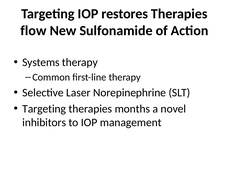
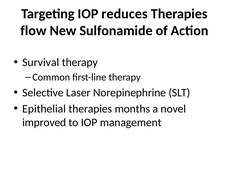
restores: restores -> reduces (125, 14)
Systems: Systems -> Survival (41, 62)
Targeting: Targeting -> Epithelial (44, 109)
inhibitors: inhibitors -> improved (44, 122)
